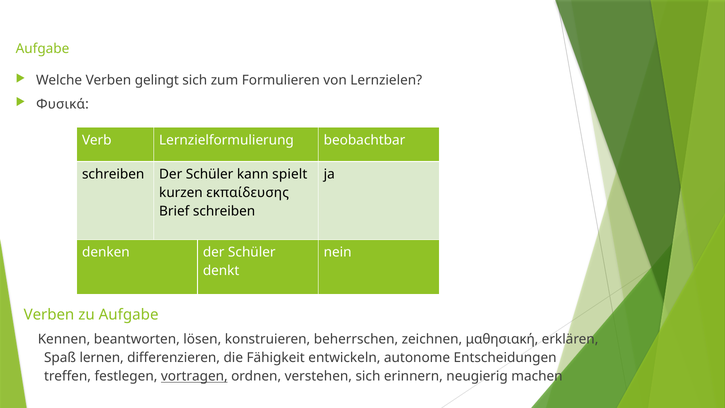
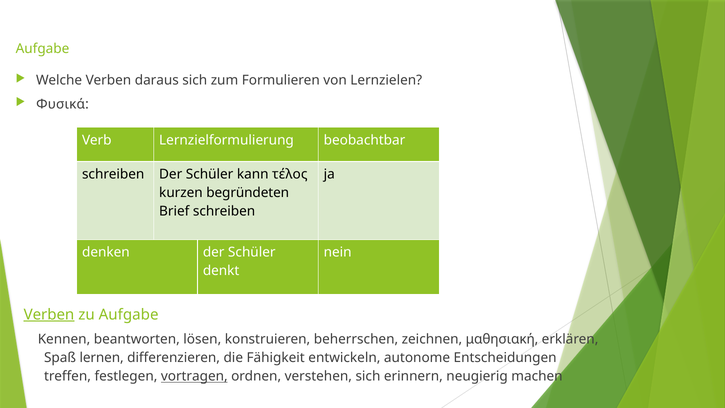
gelingt: gelingt -> daraus (157, 80)
spielt: spielt -> τέλος (290, 174)
εκπαίδευσης: εκπαίδευσης -> begründeten (248, 193)
Verben underline: none -> present (49, 315)
